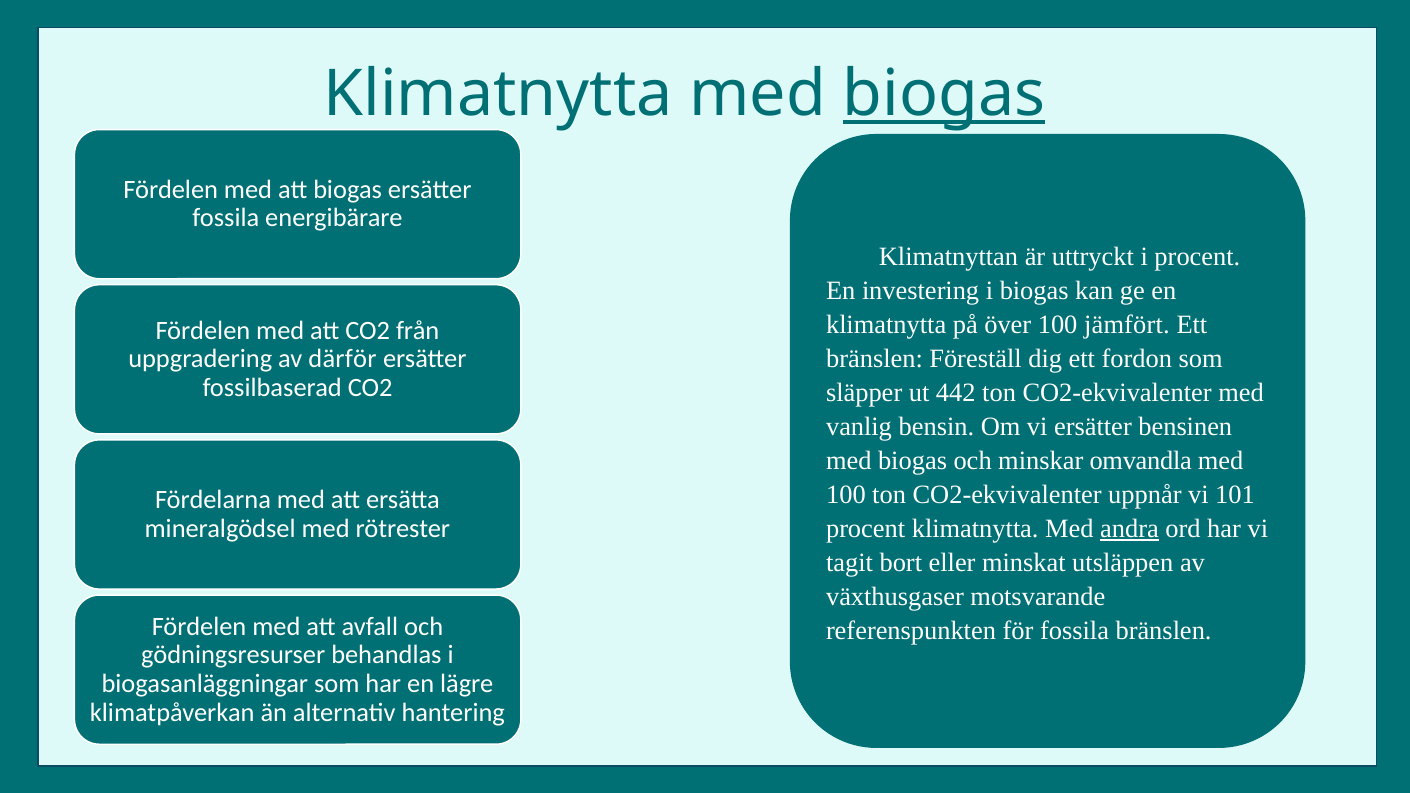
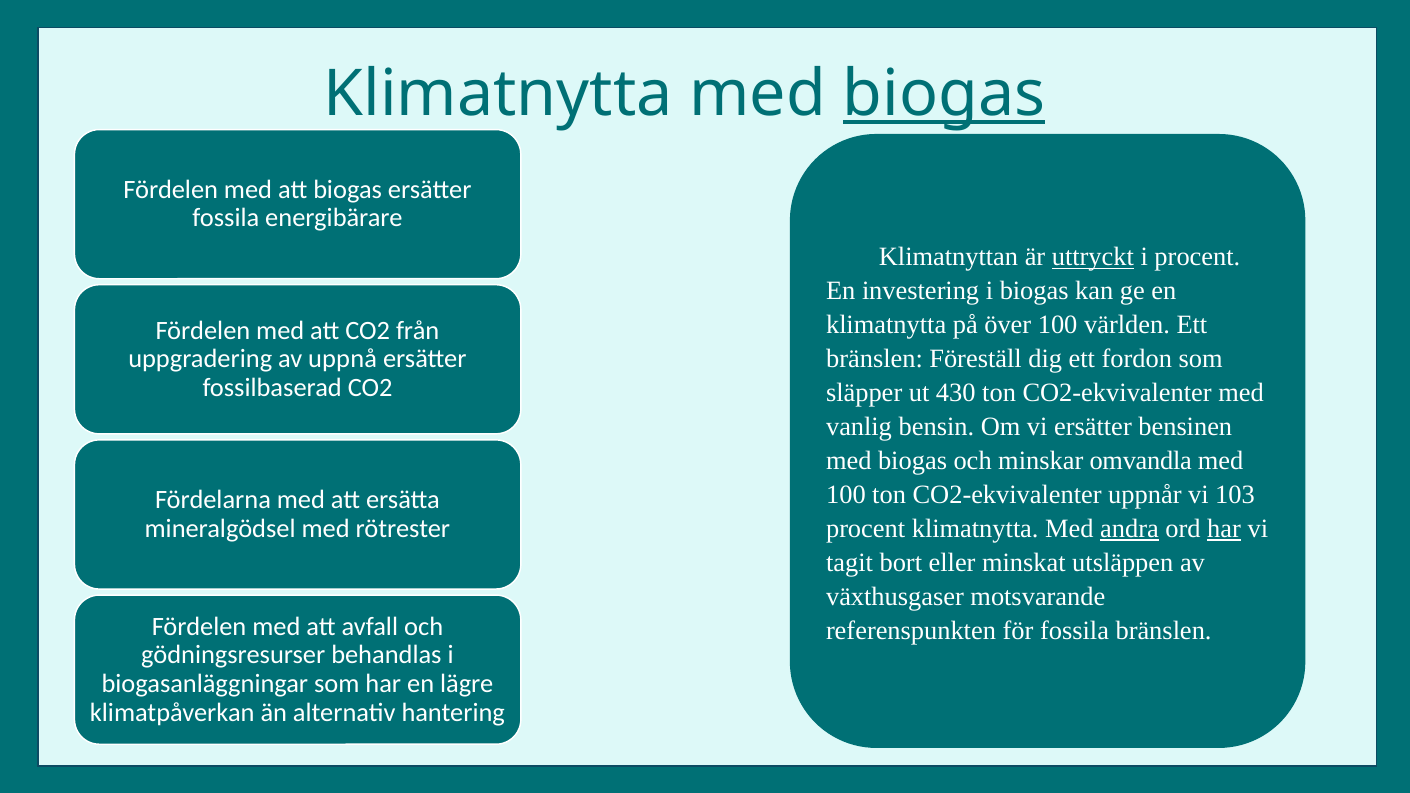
uttryckt underline: none -> present (1093, 257)
jämfört: jämfört -> världen (1127, 325)
därför: därför -> uppnå (343, 359)
442: 442 -> 430 (956, 393)
101: 101 -> 103 (1235, 495)
har underline: none -> present (1224, 529)
